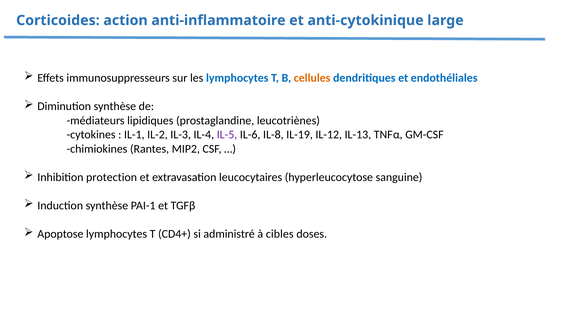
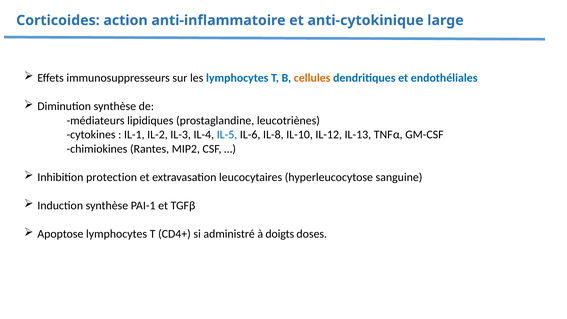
IL-5 colour: purple -> blue (227, 135)
IL-19: IL-19 -> IL-10 (300, 135)
cibles: cibles -> doigts (280, 234)
